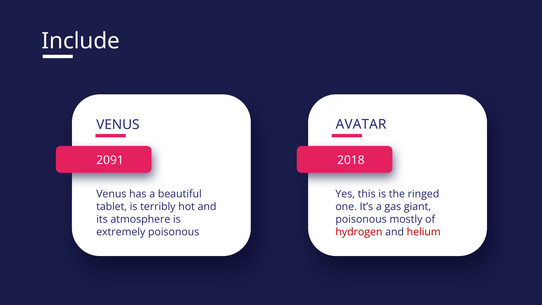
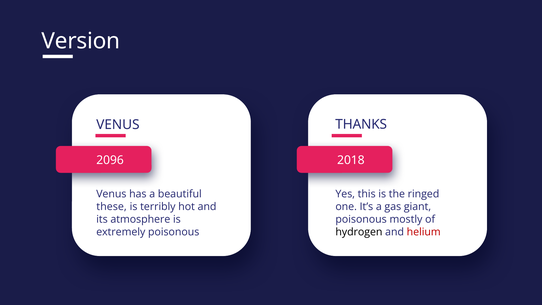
Include: Include -> Version (81, 41)
AVATAR: AVATAR -> THANKS (361, 124)
2091: 2091 -> 2096 (110, 160)
tablet: tablet -> these (112, 207)
hydrogen colour: red -> black (359, 232)
